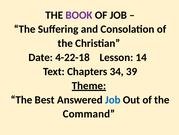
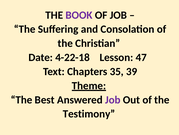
14: 14 -> 47 (141, 57)
34: 34 -> 35 (117, 71)
Job colour: blue -> purple (113, 99)
Command: Command -> Testimony (89, 113)
